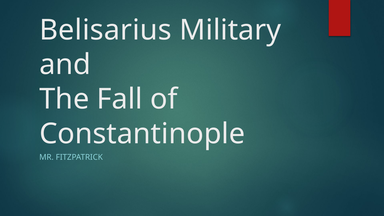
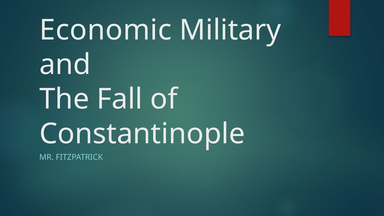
Belisarius: Belisarius -> Economic (105, 30)
